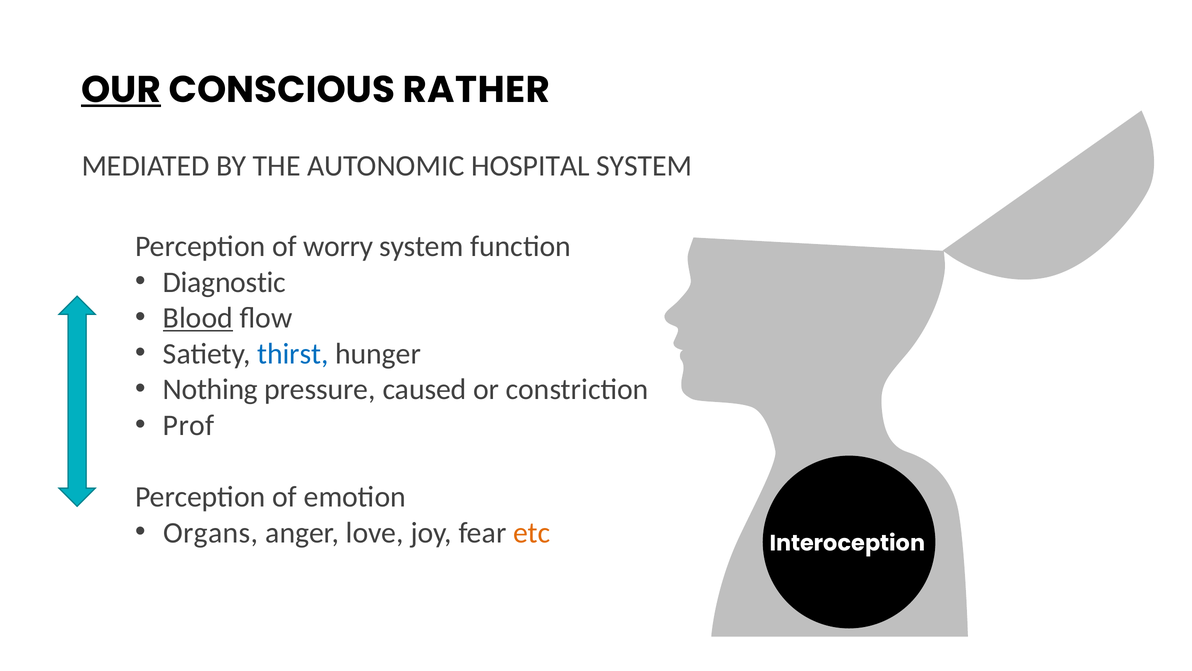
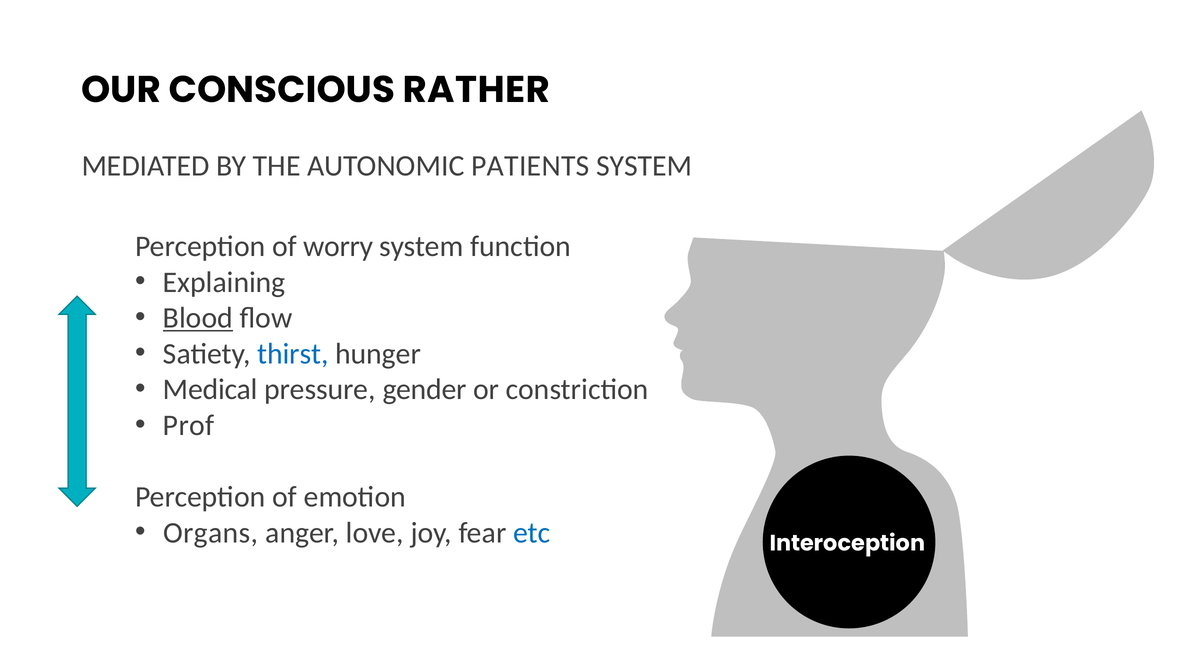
OUR underline: present -> none (121, 90)
HOSPITAL: HOSPITAL -> PATIENTS (530, 166)
Diagnostic: Diagnostic -> Explaining (224, 282)
Nothing: Nothing -> Medical (210, 389)
caused: caused -> gender (425, 389)
etc colour: orange -> blue (532, 532)
